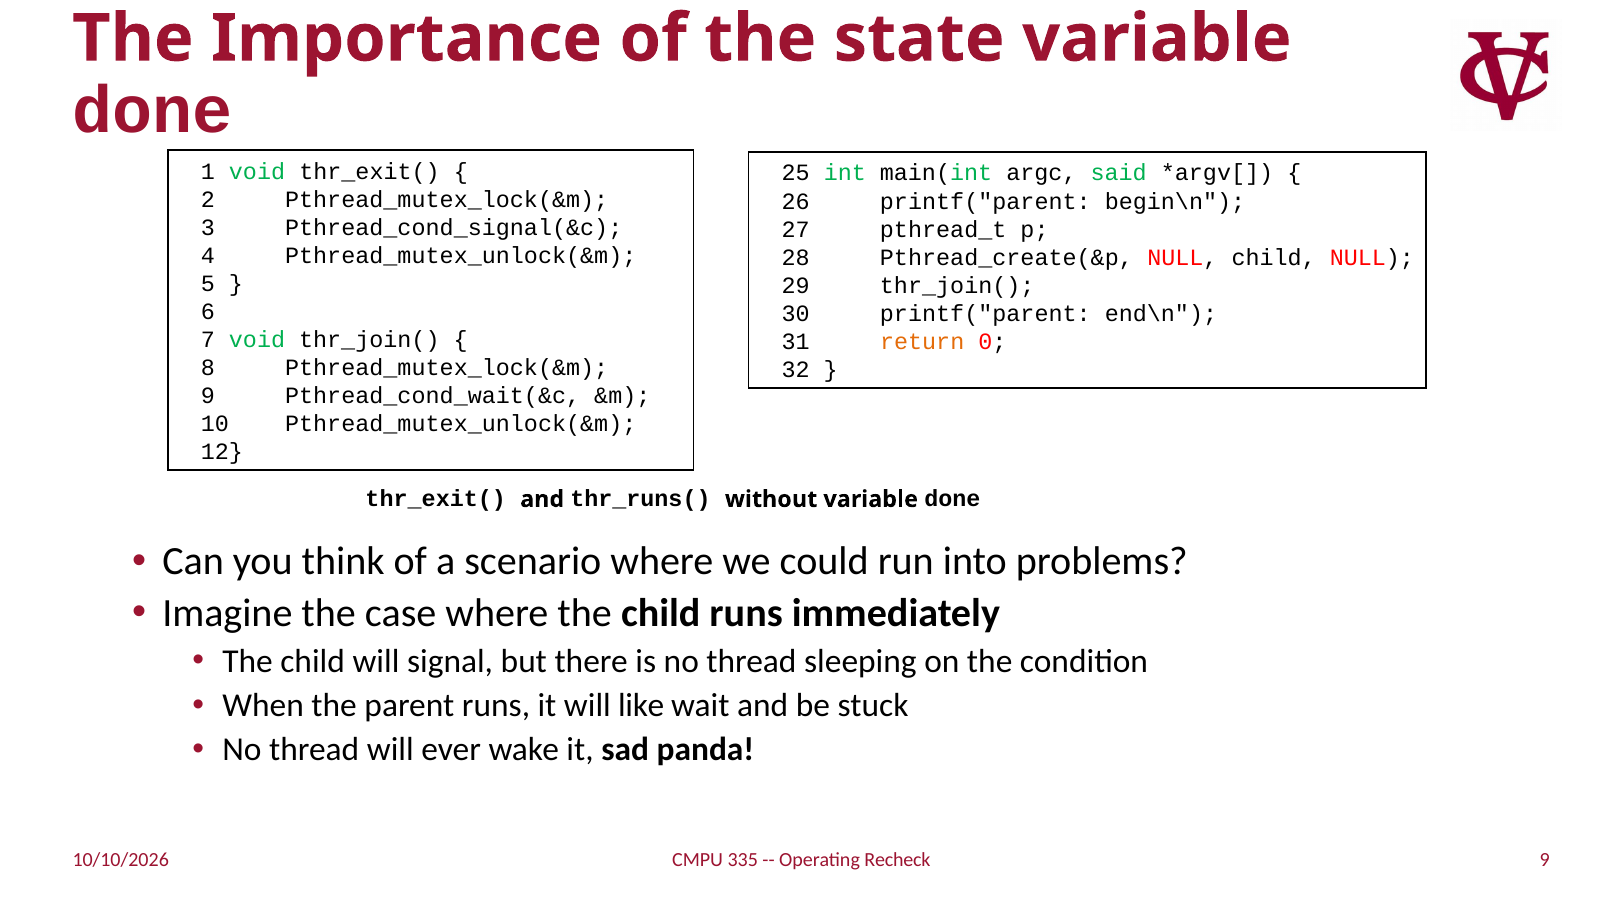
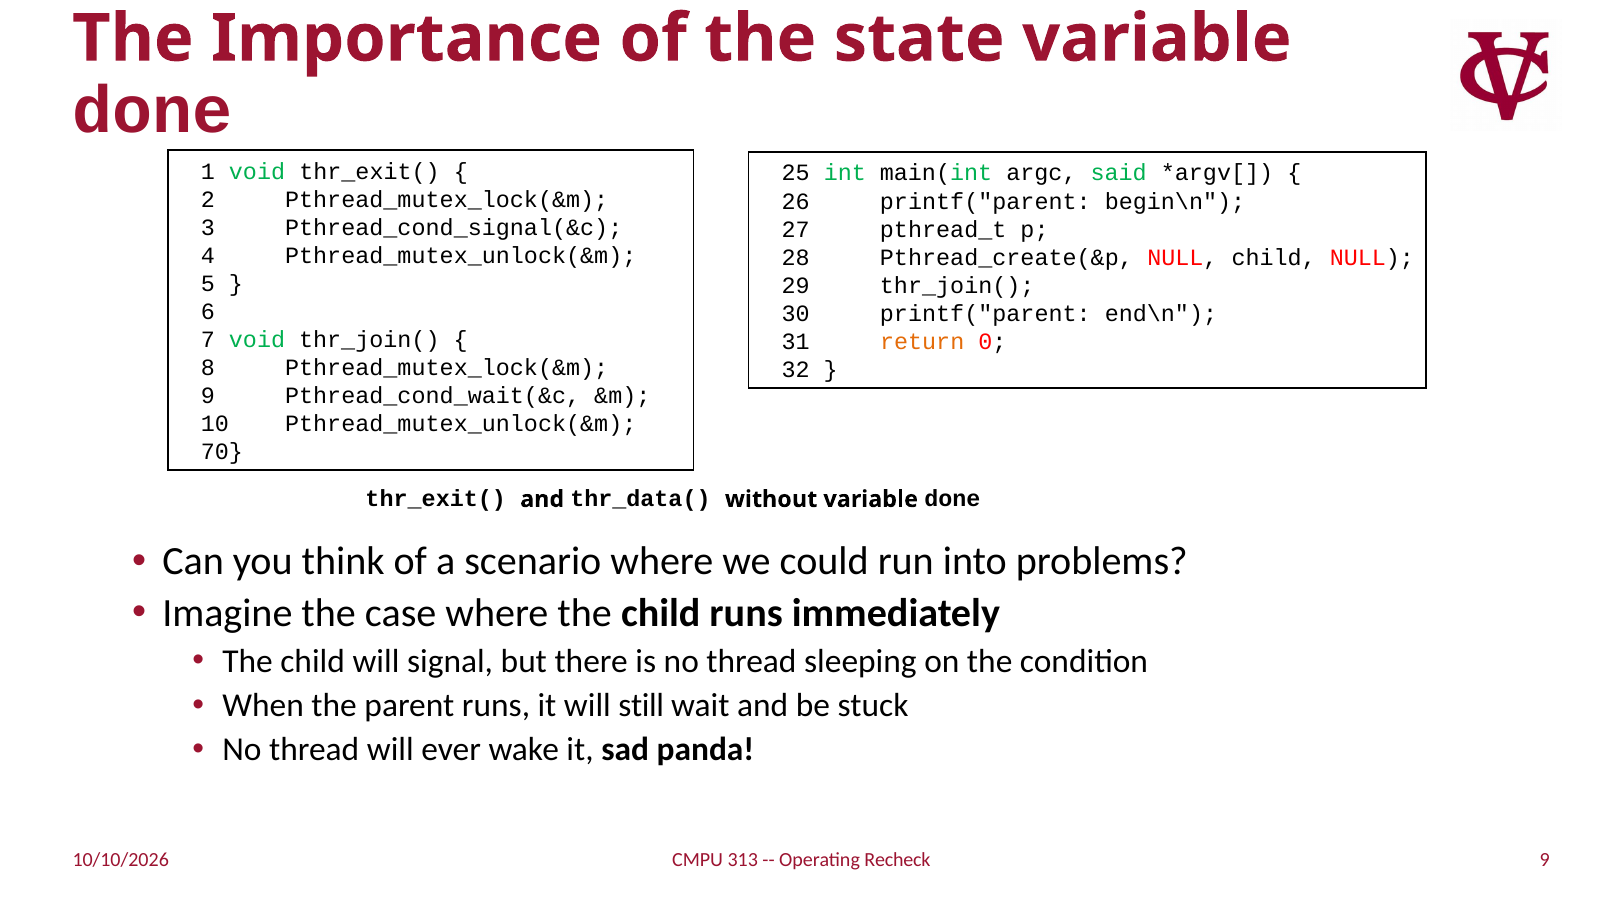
12: 12 -> 70 (222, 452)
thr_runs(: thr_runs( -> thr_data( (640, 500)
like: like -> still (641, 706)
335: 335 -> 313 (743, 861)
